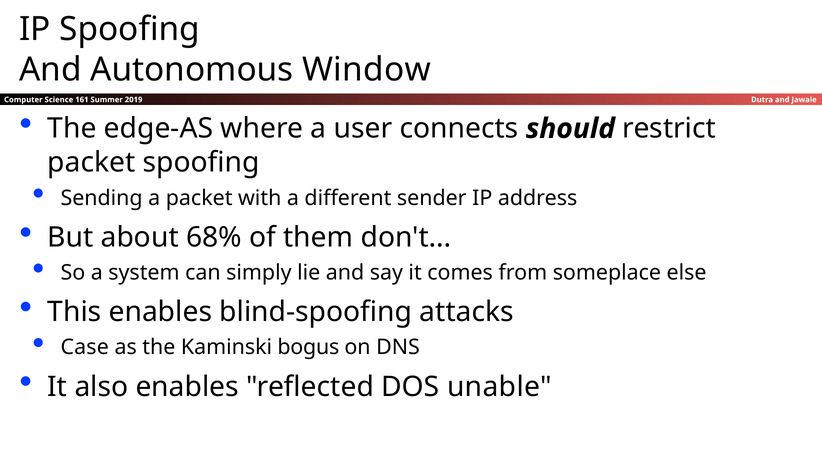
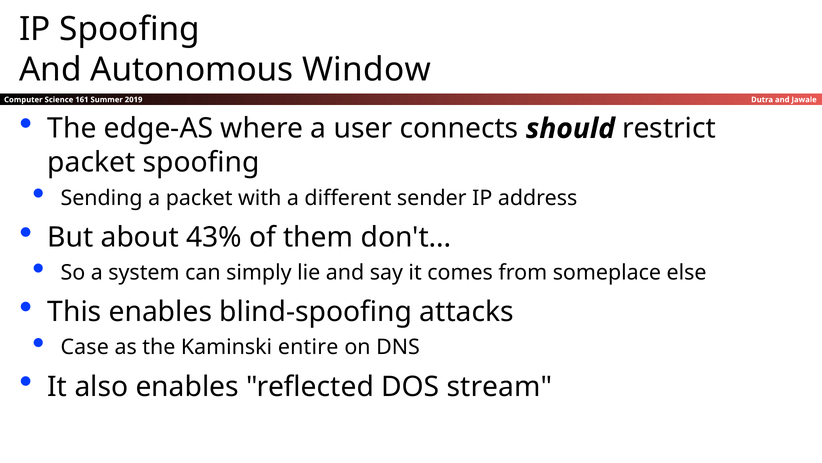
68%: 68% -> 43% (214, 237)
bogus: bogus -> entire (308, 347)
unable: unable -> stream (500, 386)
